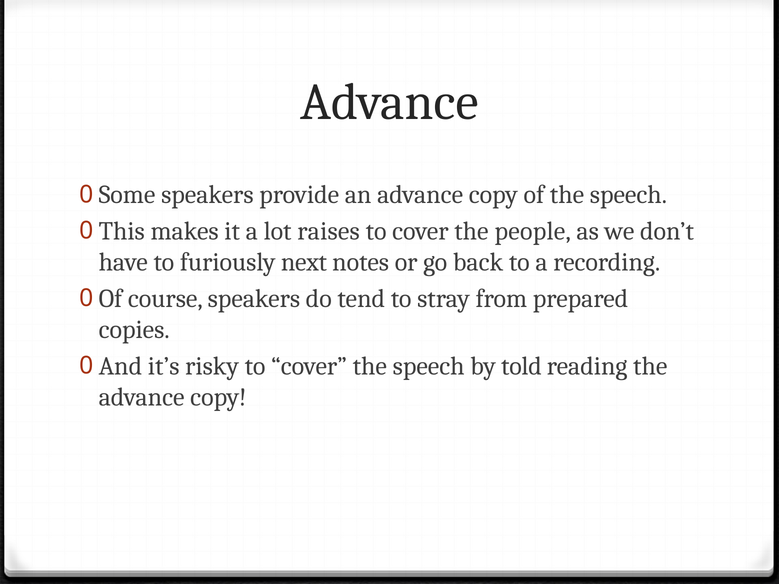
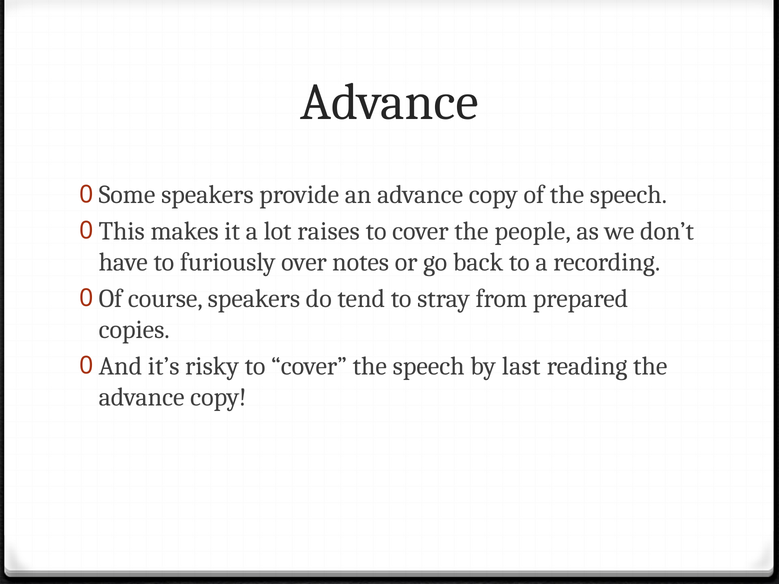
next: next -> over (304, 262)
told: told -> last (521, 366)
